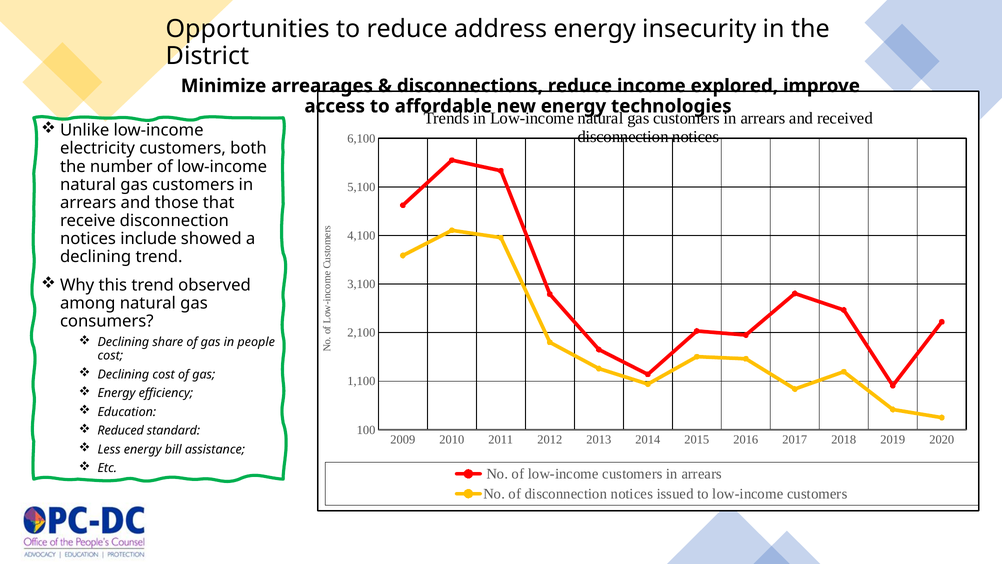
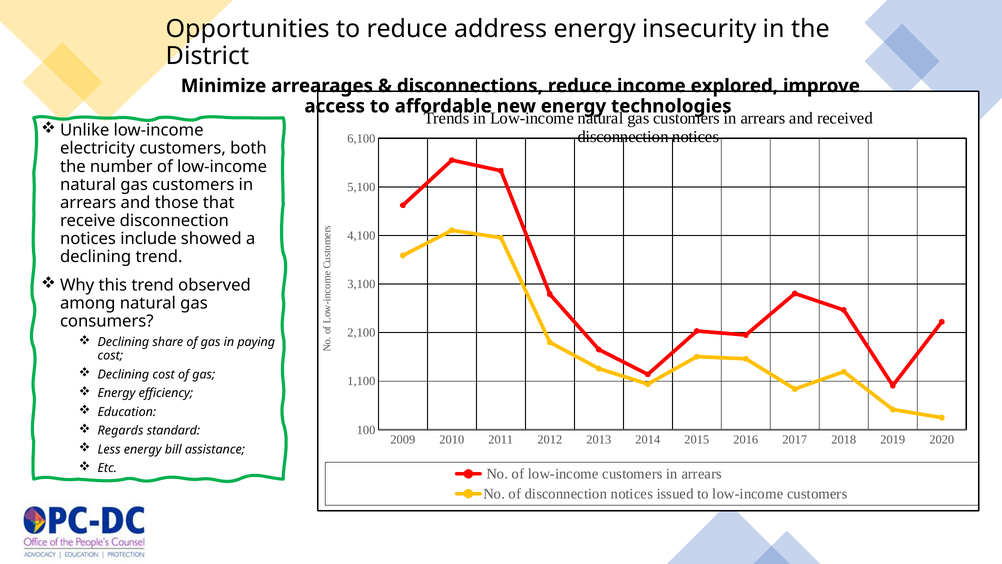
people: people -> paying (256, 342)
Reduced: Reduced -> Regards (121, 430)
